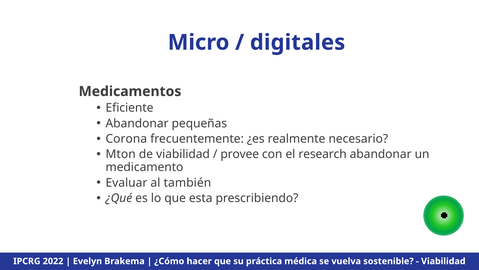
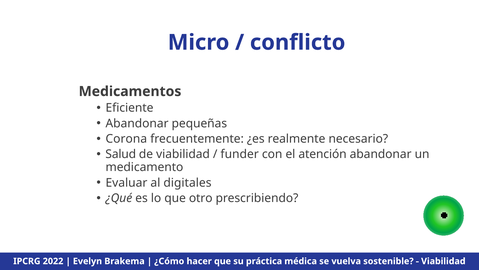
digitales: digitales -> conflicto (298, 42)
Mton: Mton -> Salud (121, 154)
provee: provee -> funder (240, 154)
research: research -> atención (323, 154)
también: también -> digitales (187, 182)
esta: esta -> otro (201, 198)
